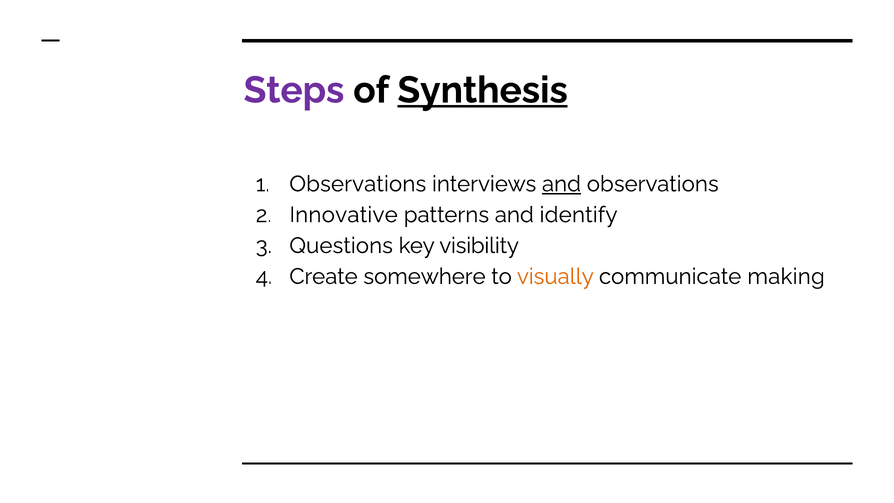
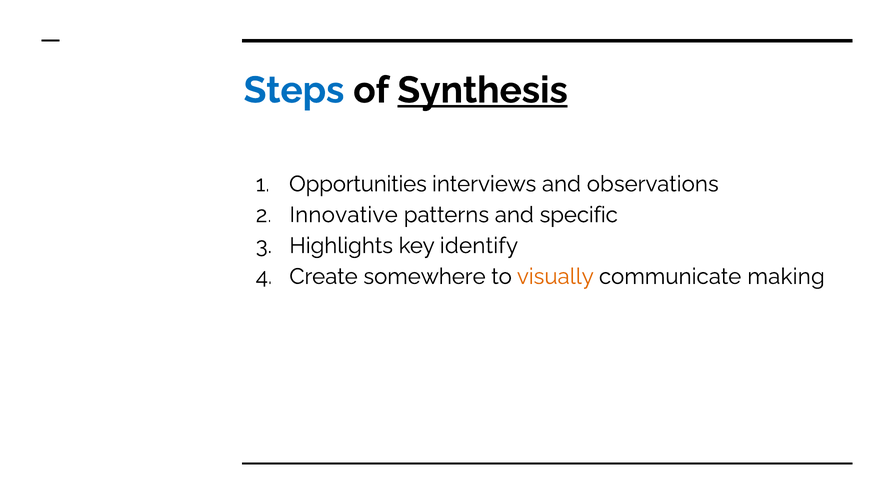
Steps colour: purple -> blue (294, 90)
Observations: Observations -> Opportunities (358, 184)
and underline: present -> none (561, 184)
identify: identify -> specific (579, 215)
Questions: Questions -> Highlights (341, 246)
visibility: visibility -> identify (479, 246)
